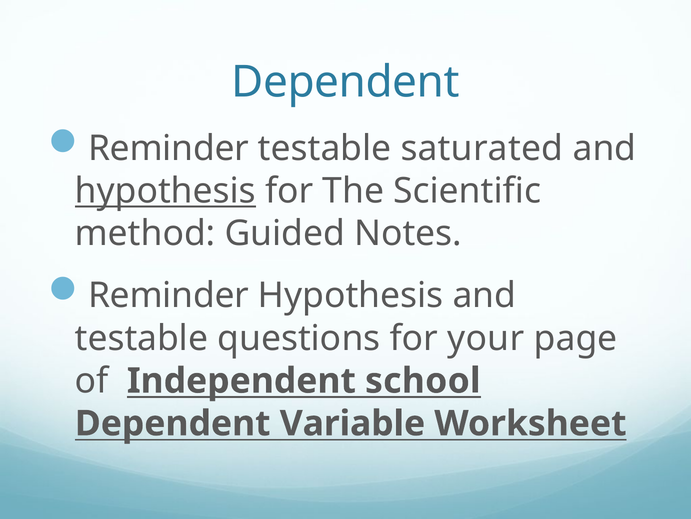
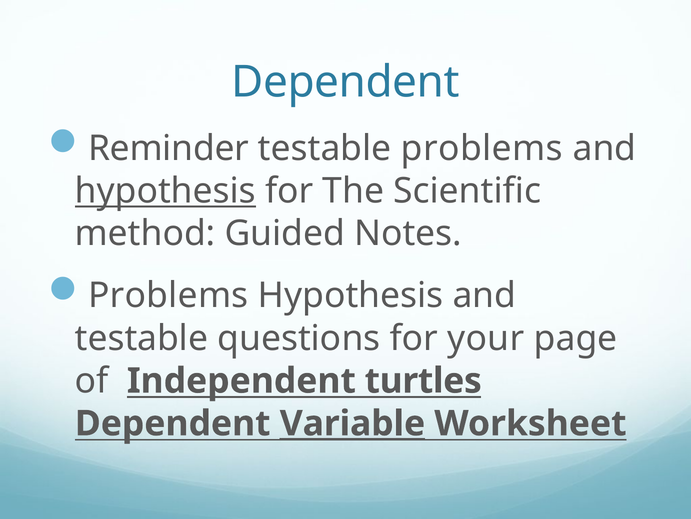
testable saturated: saturated -> problems (482, 148)
Reminder: Reminder -> Problems (168, 295)
school: school -> turtles (423, 380)
Variable underline: none -> present (352, 423)
